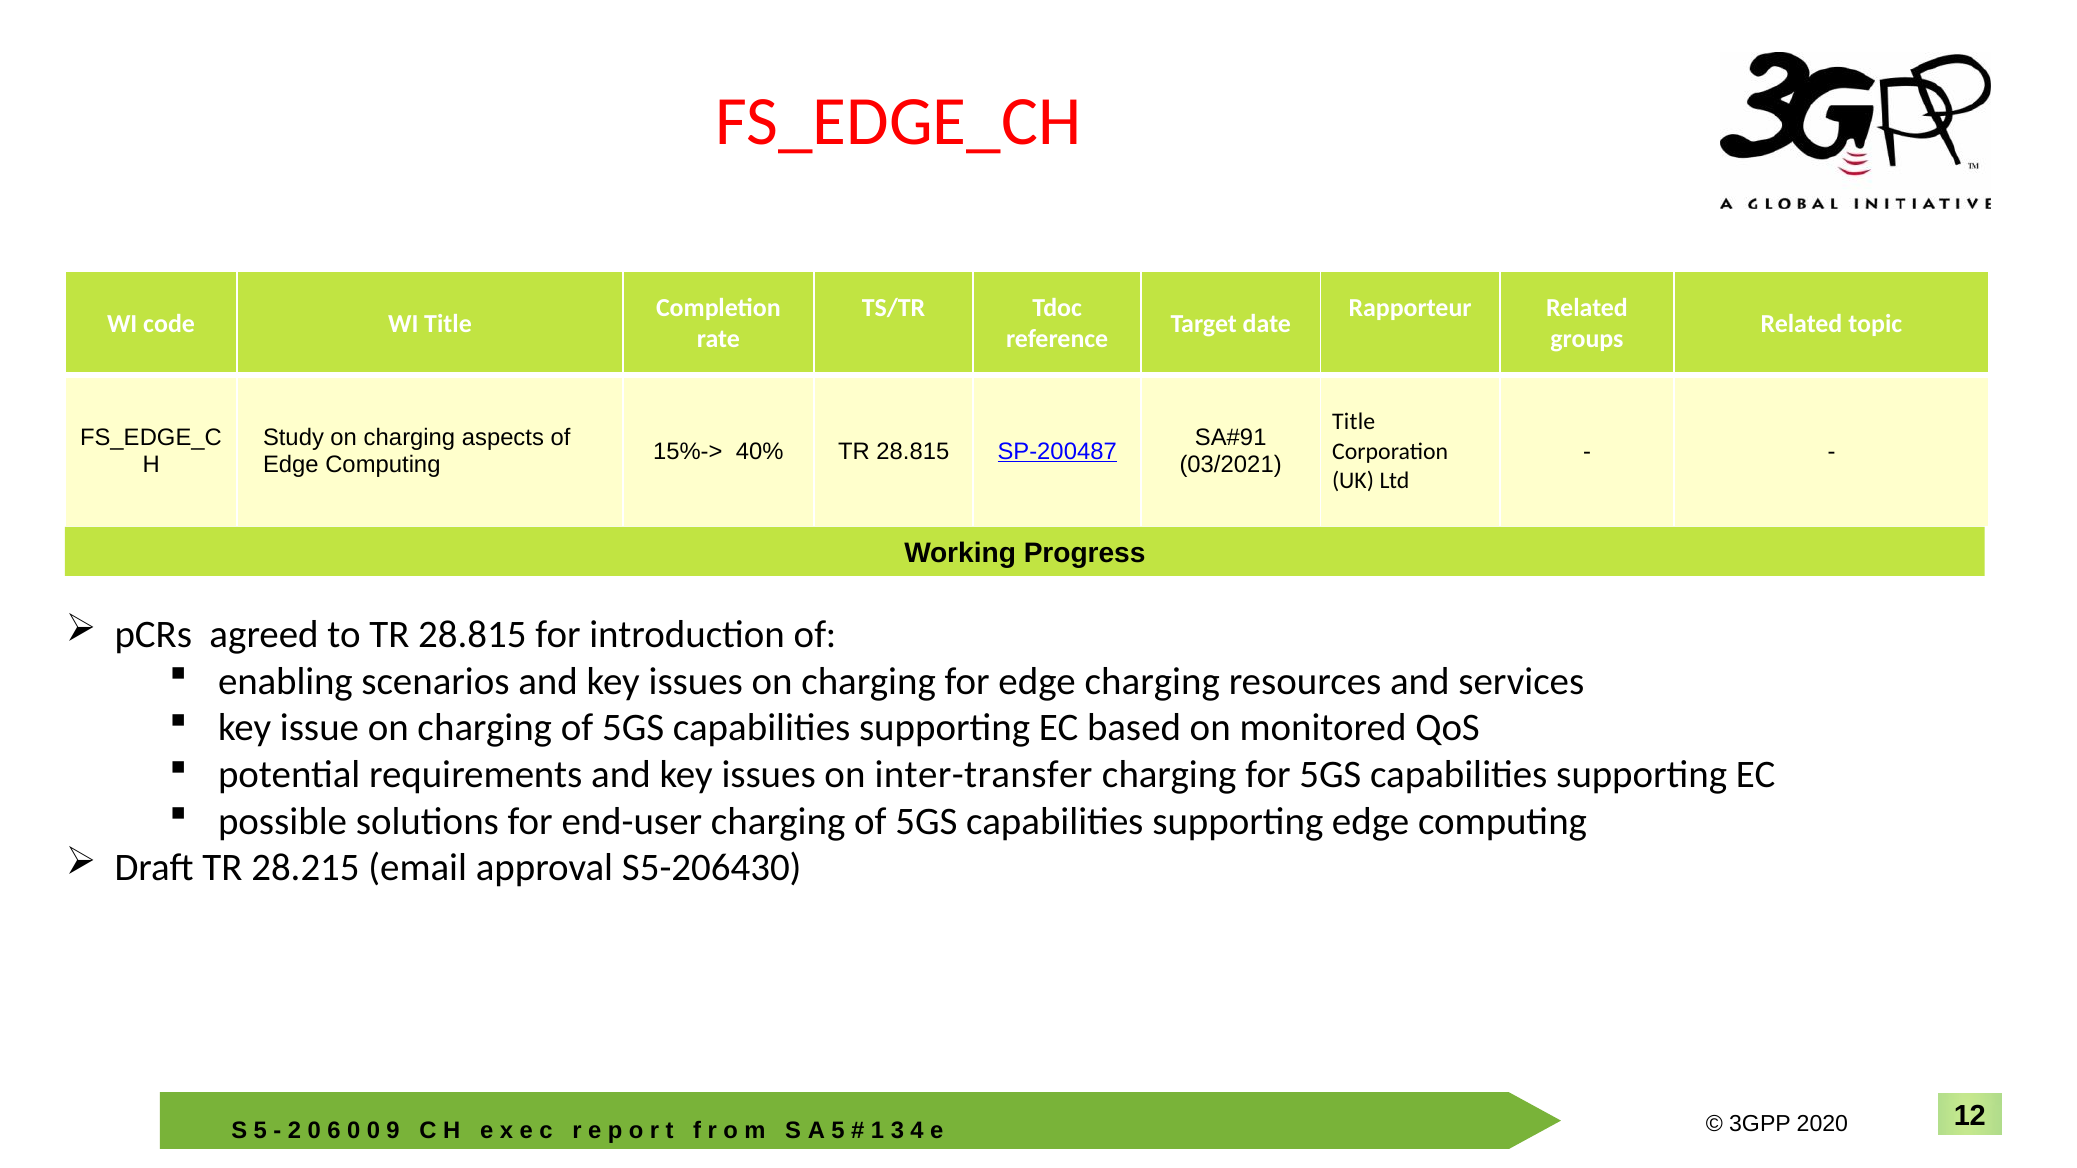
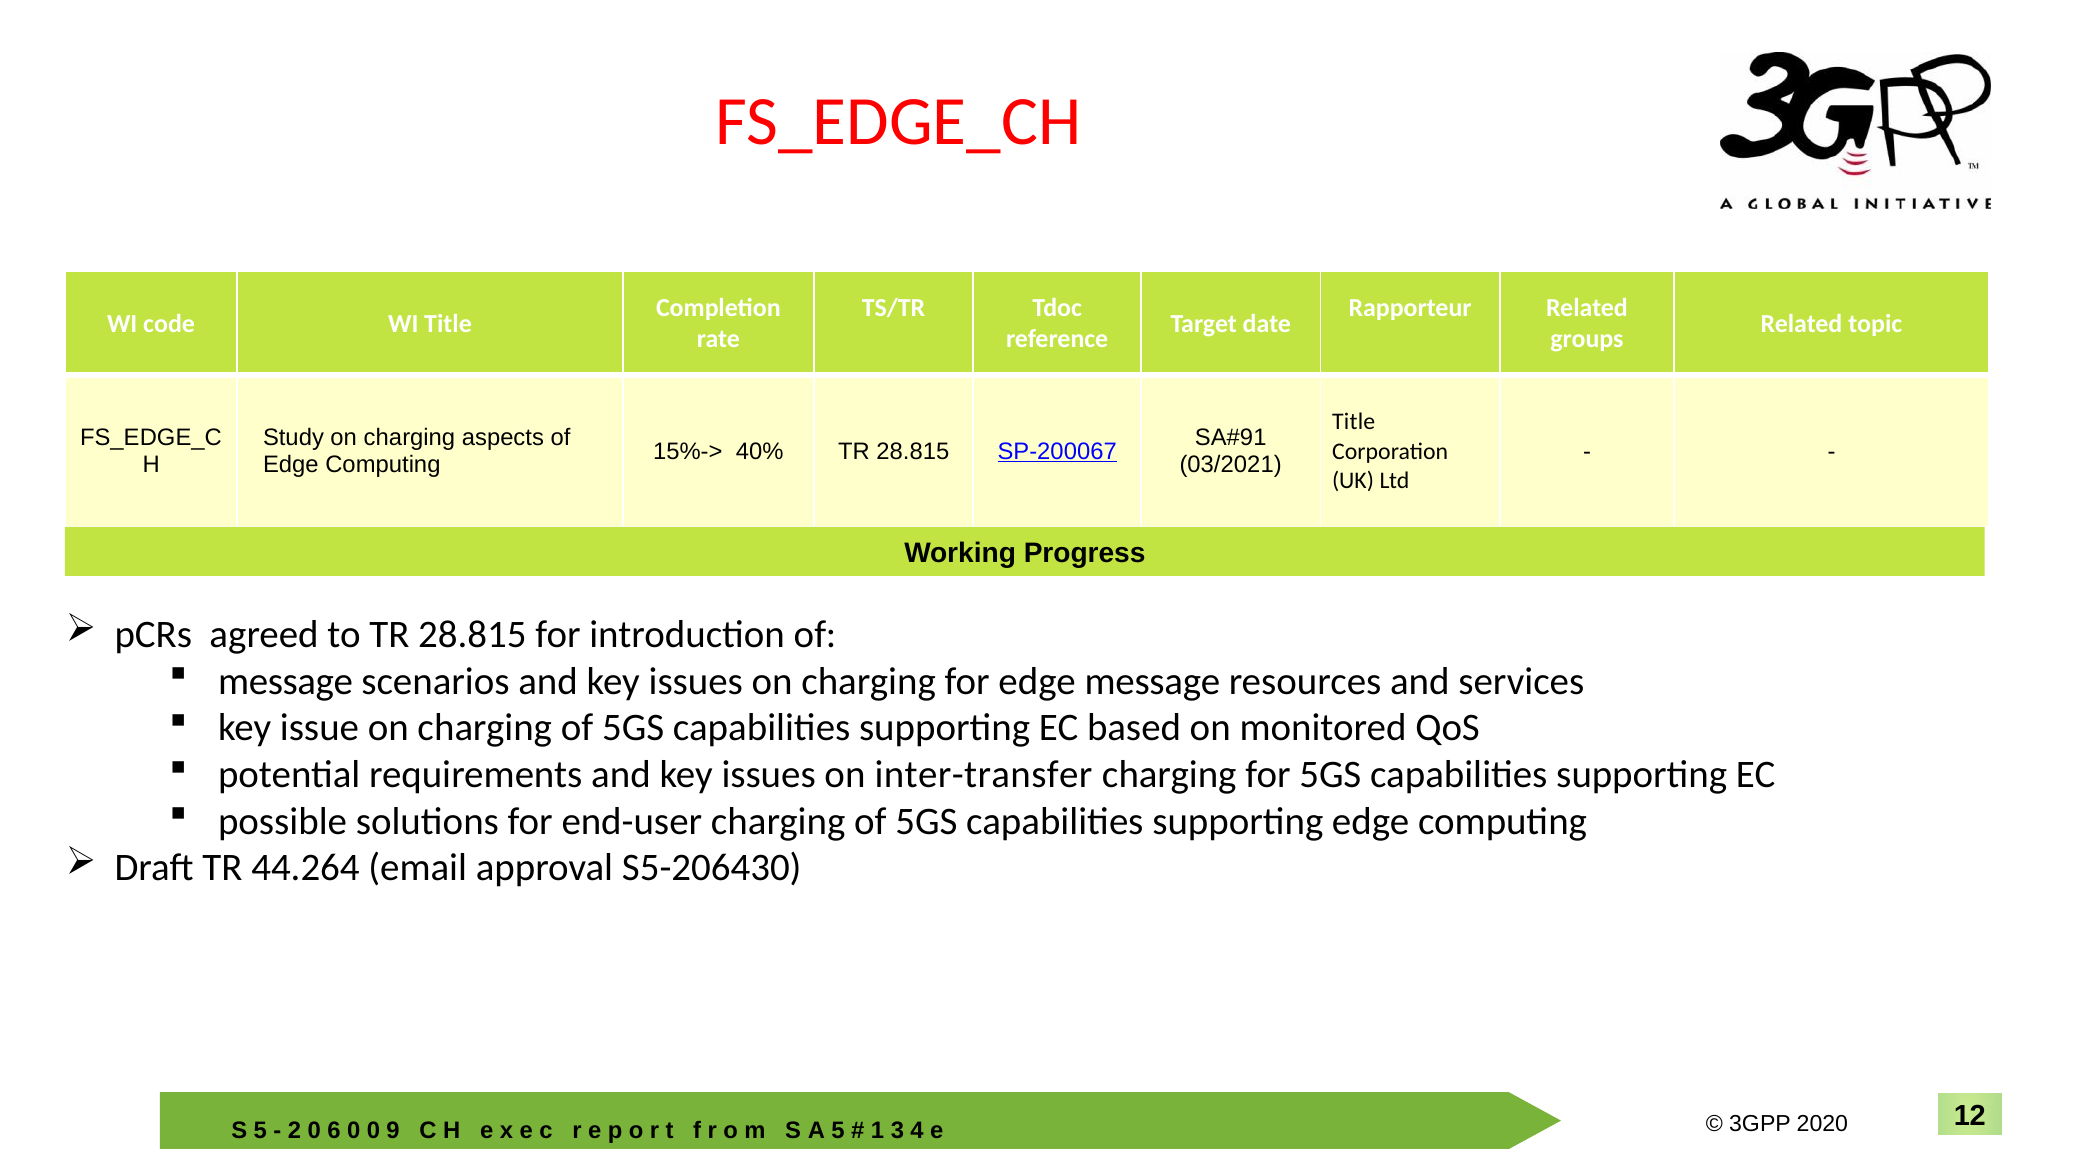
SP-200487: SP-200487 -> SP-200067 (1057, 451)
enabling: enabling -> message (286, 681)
edge charging: charging -> message (1152, 681)
28.215: 28.215 -> 44.264 (305, 868)
